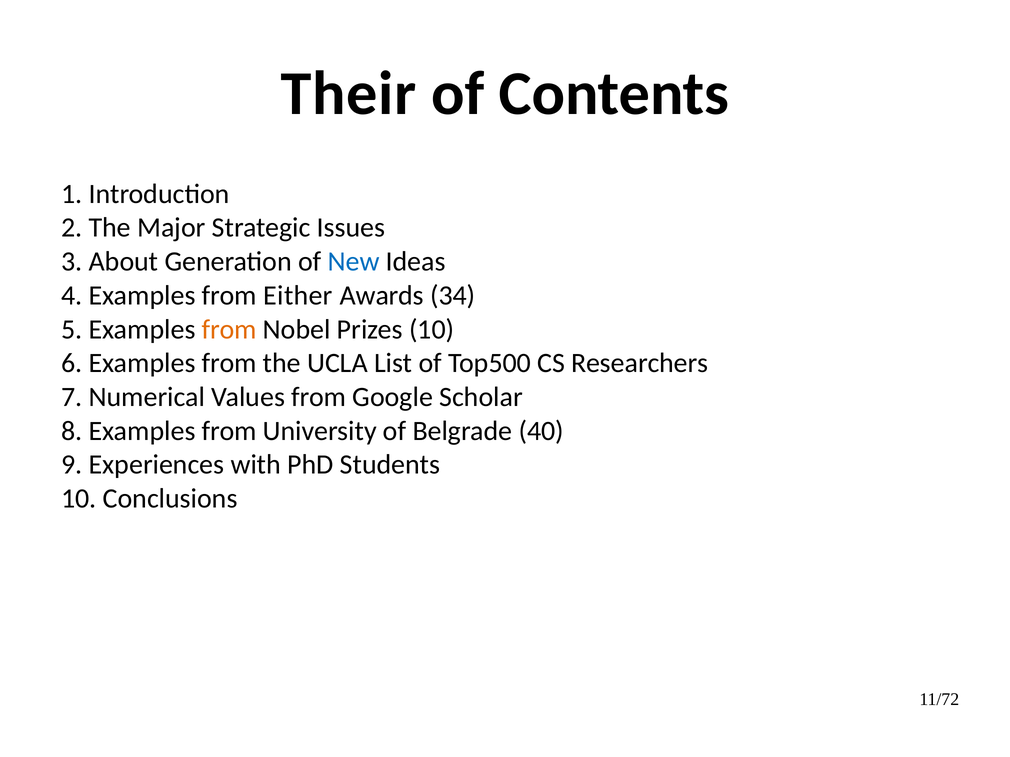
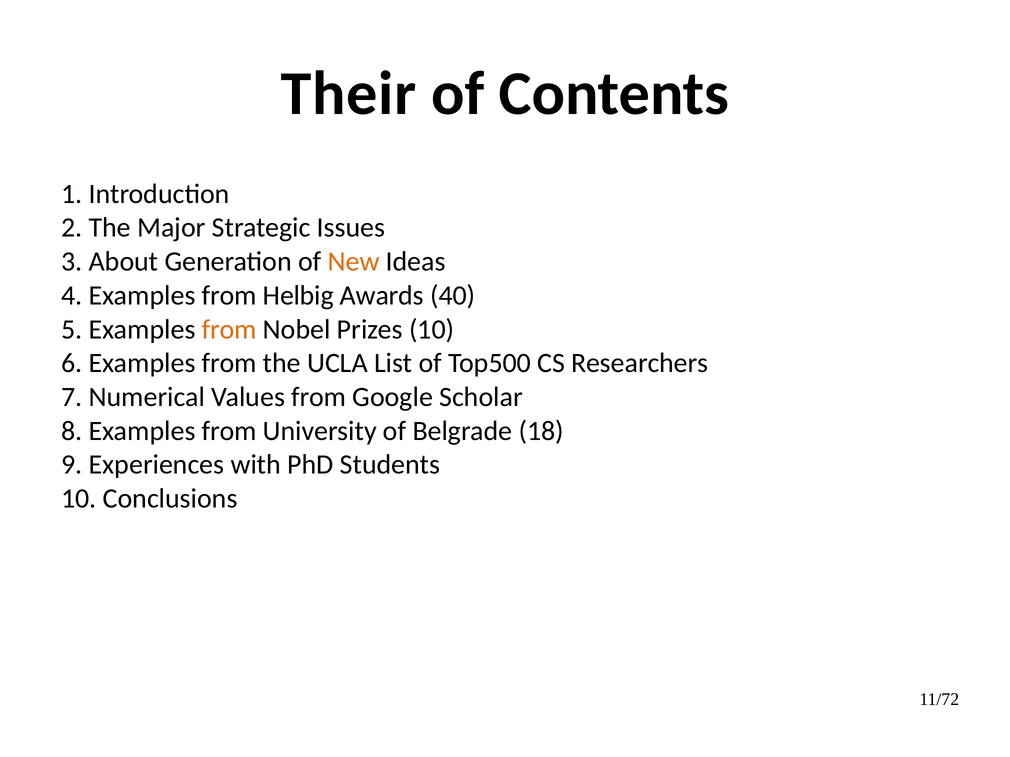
New colour: blue -> orange (354, 262)
Either: Either -> Helbig (298, 296)
34: 34 -> 40 (453, 296)
40: 40 -> 18 (541, 431)
